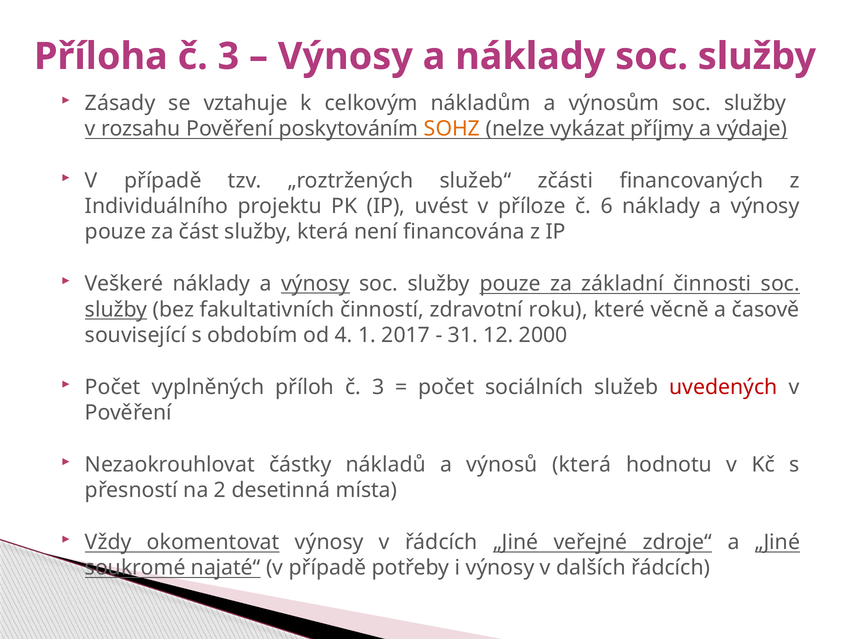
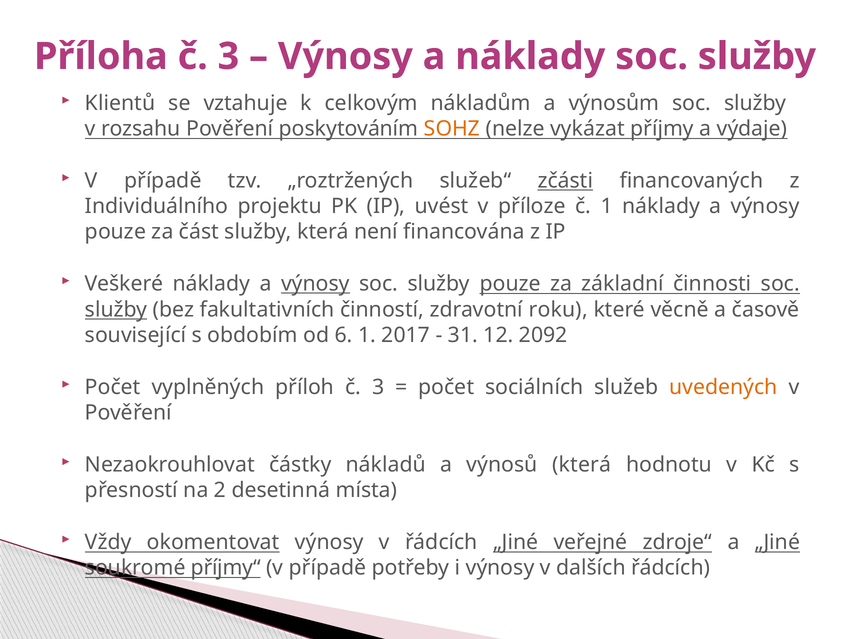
Zásady: Zásady -> Klientů (120, 103)
zčásti underline: none -> present (565, 181)
č 6: 6 -> 1 (607, 206)
4: 4 -> 6 (344, 335)
2000: 2000 -> 2092 (543, 335)
uvedených colour: red -> orange (723, 387)
najaté“: najaté“ -> příjmy“ (226, 567)
